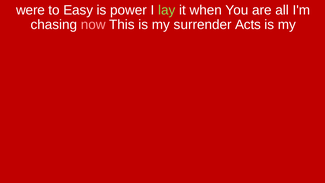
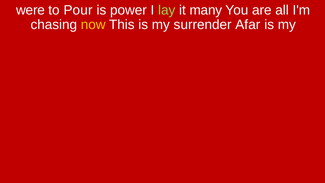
Easy: Easy -> Pour (78, 10)
when: when -> many (206, 10)
now colour: pink -> yellow (93, 25)
Acts: Acts -> Afar (248, 25)
